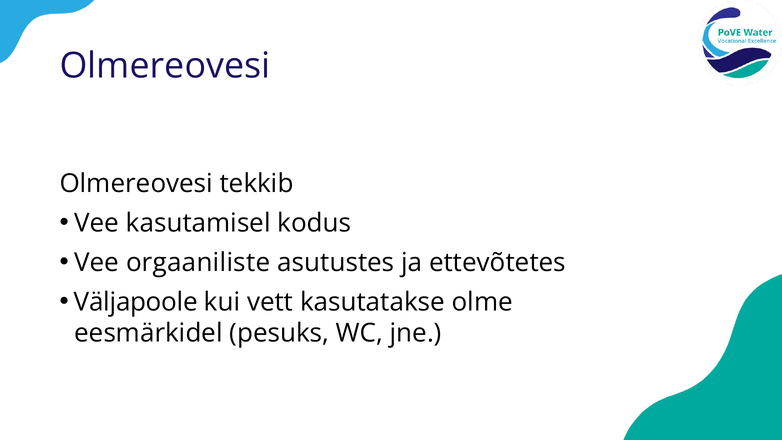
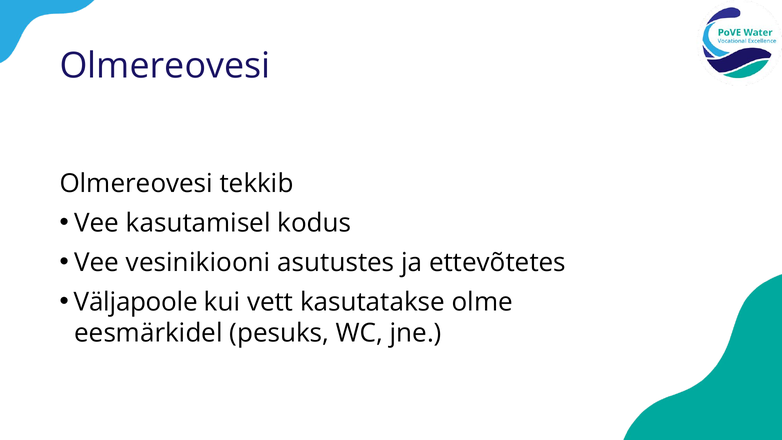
orgaaniliste: orgaaniliste -> vesinikiooni (198, 263)
